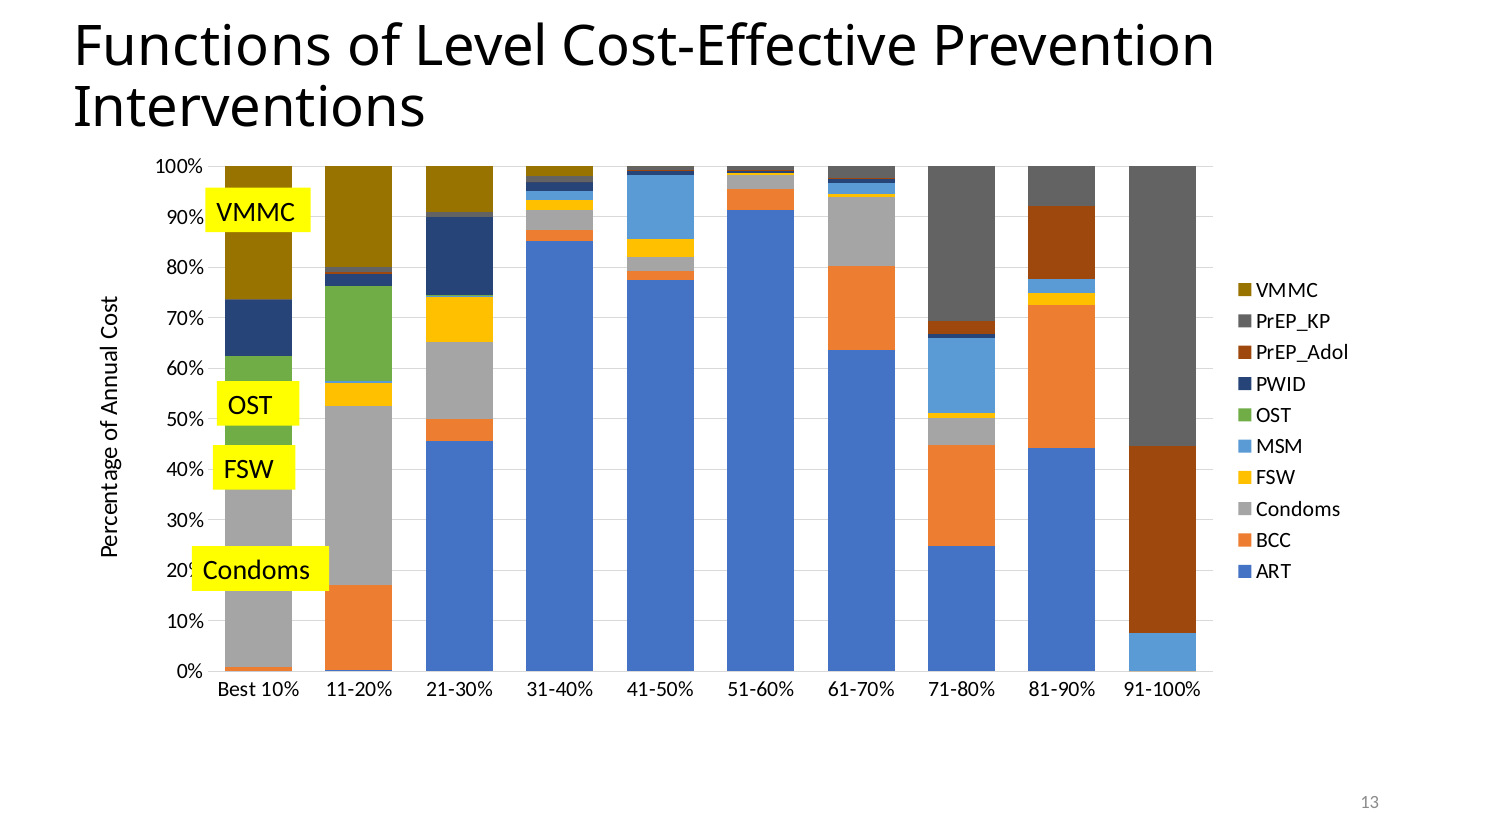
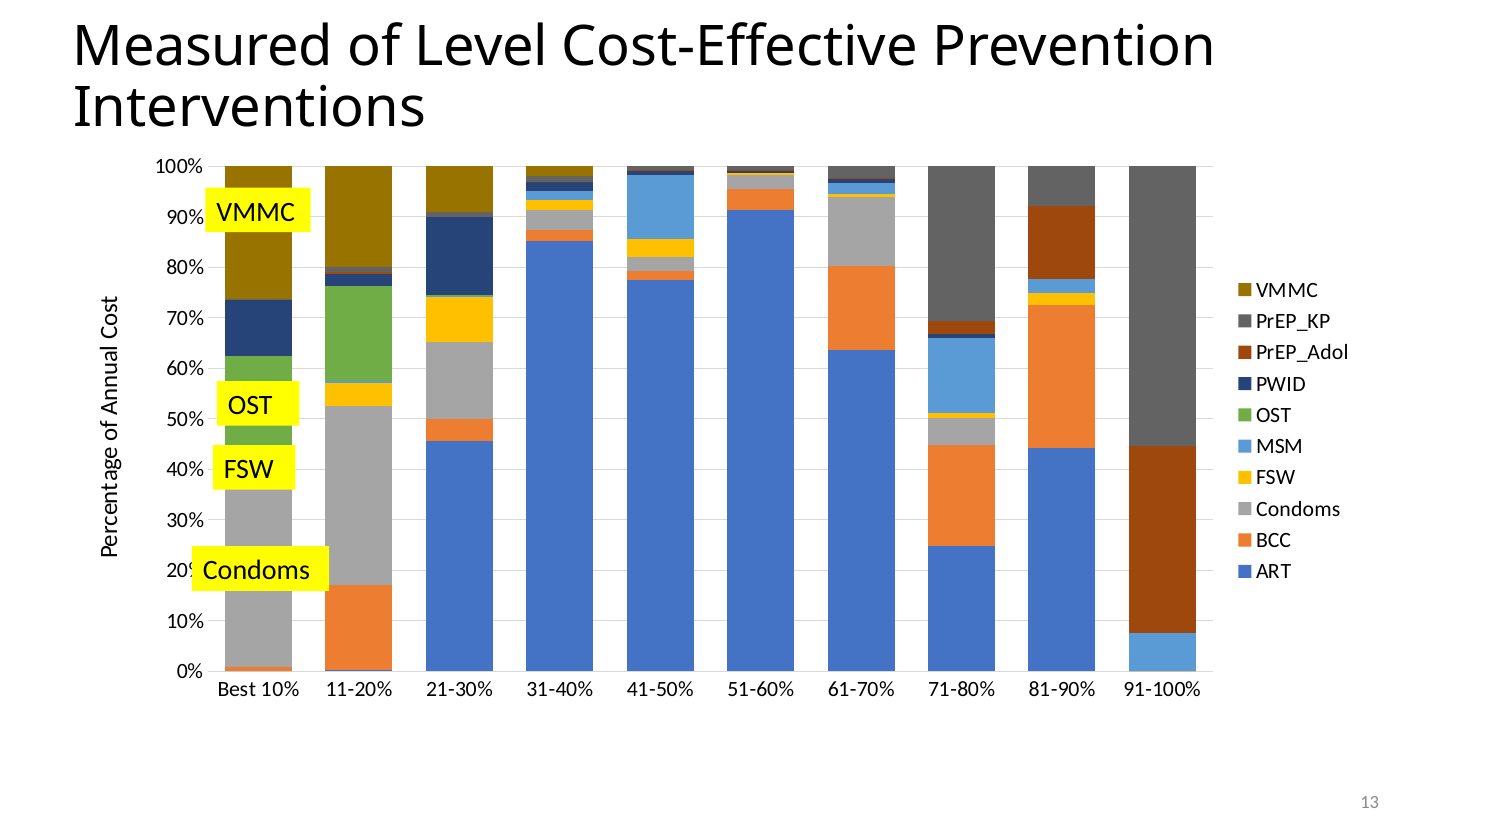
Functions: Functions -> Measured (203, 47)
